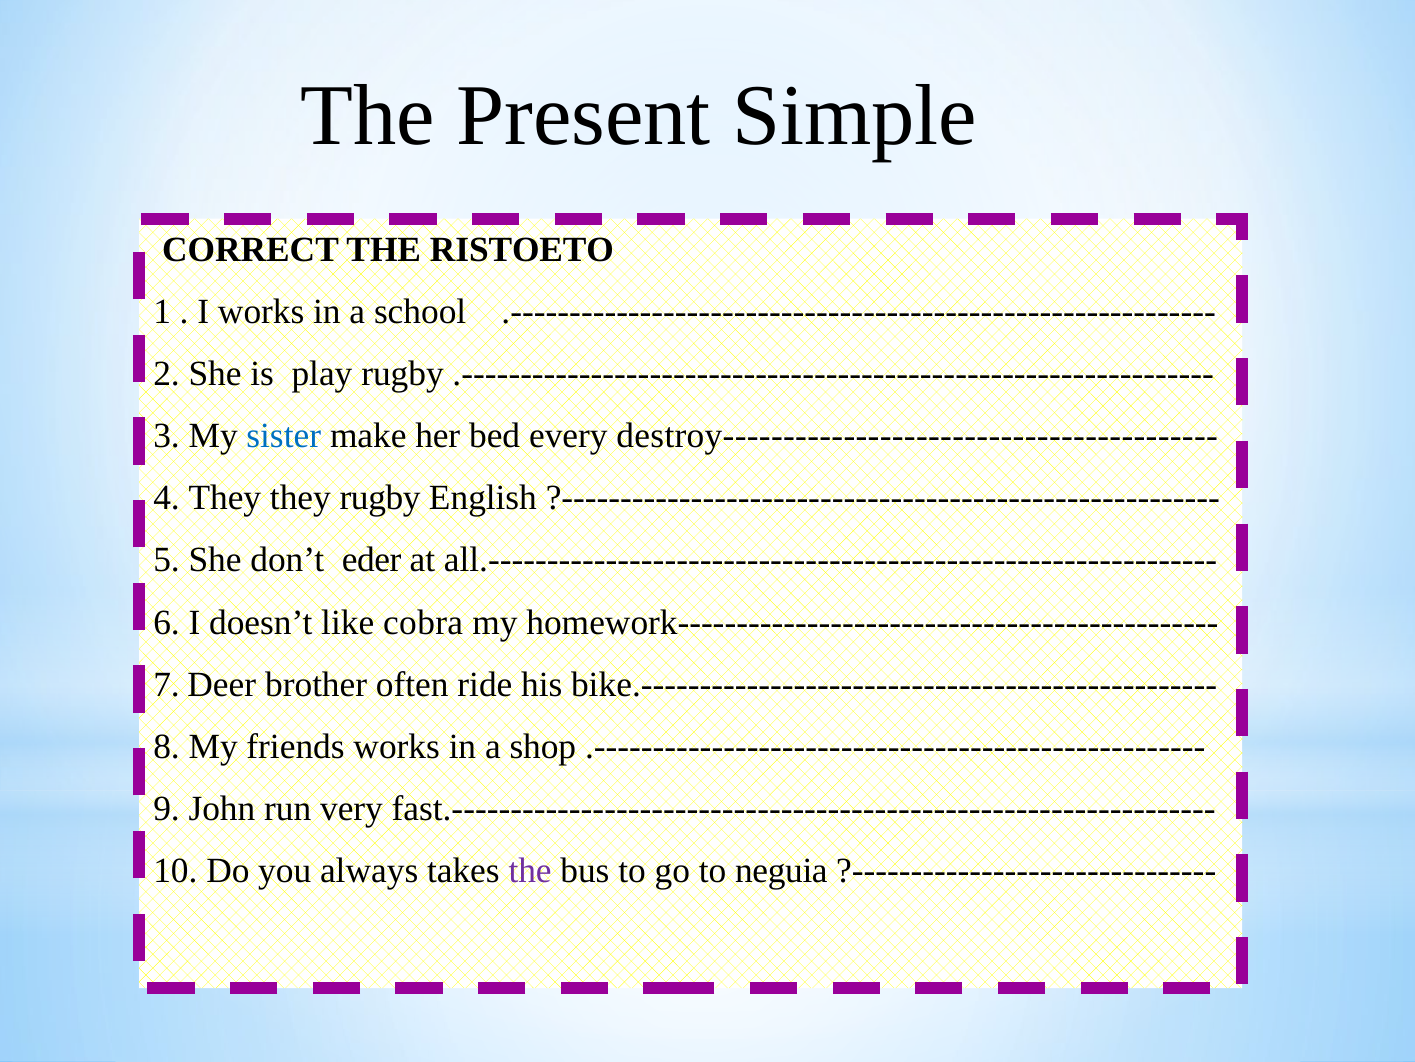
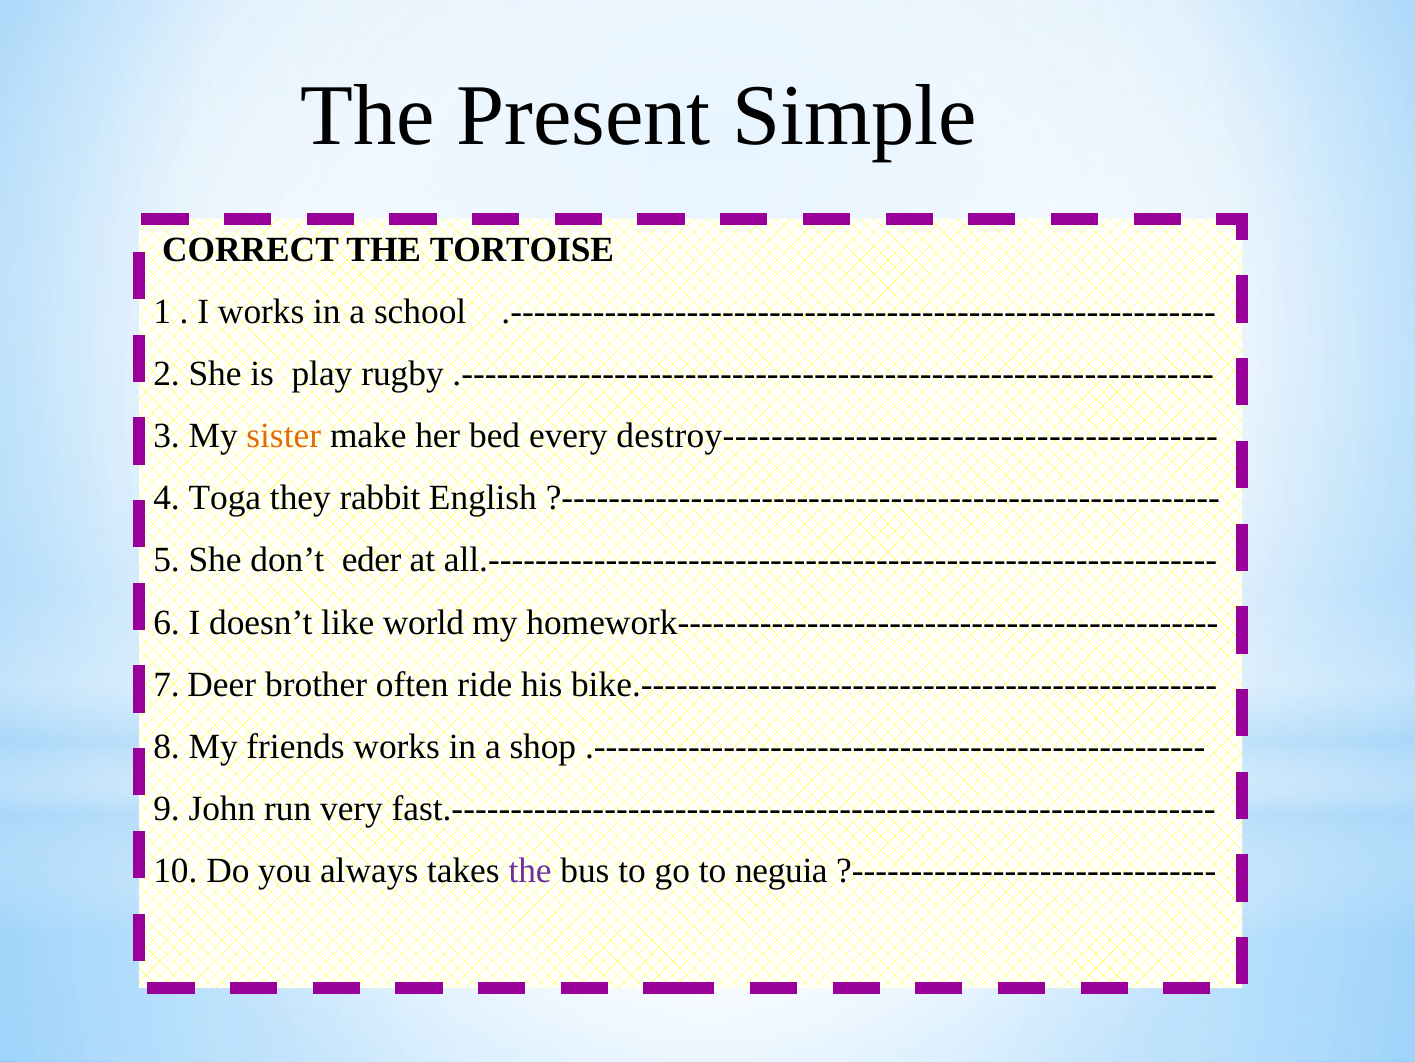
RISTOETO: RISTOETO -> TORTOISE (522, 249)
sister colour: blue -> orange (284, 436)
4 They: They -> Toga (225, 498)
they rugby: rugby -> rabbit (380, 498)
cobra: cobra -> world (424, 622)
